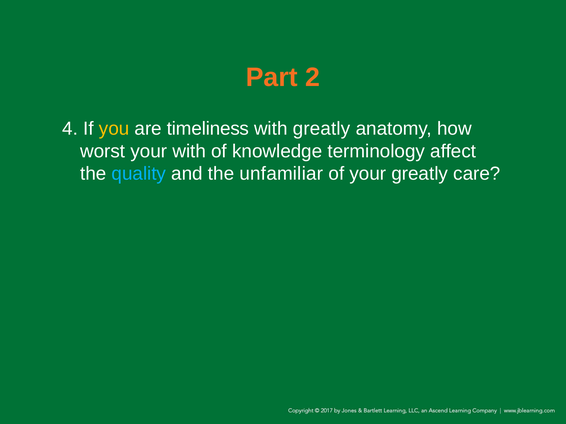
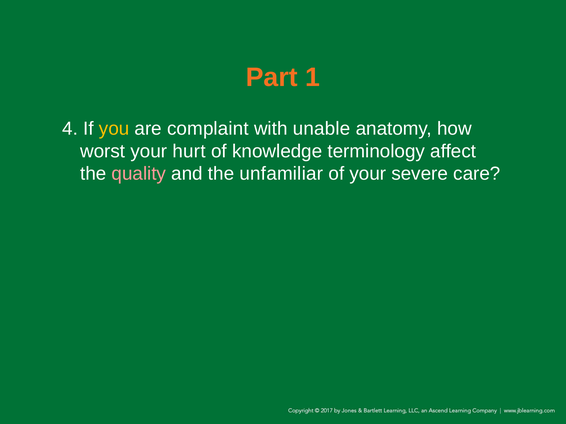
2: 2 -> 1 (313, 77)
timeliness: timeliness -> complaint (208, 129)
with greatly: greatly -> unable (322, 129)
your with: with -> hurt (189, 151)
quality colour: light blue -> pink (139, 174)
your greatly: greatly -> severe (420, 174)
